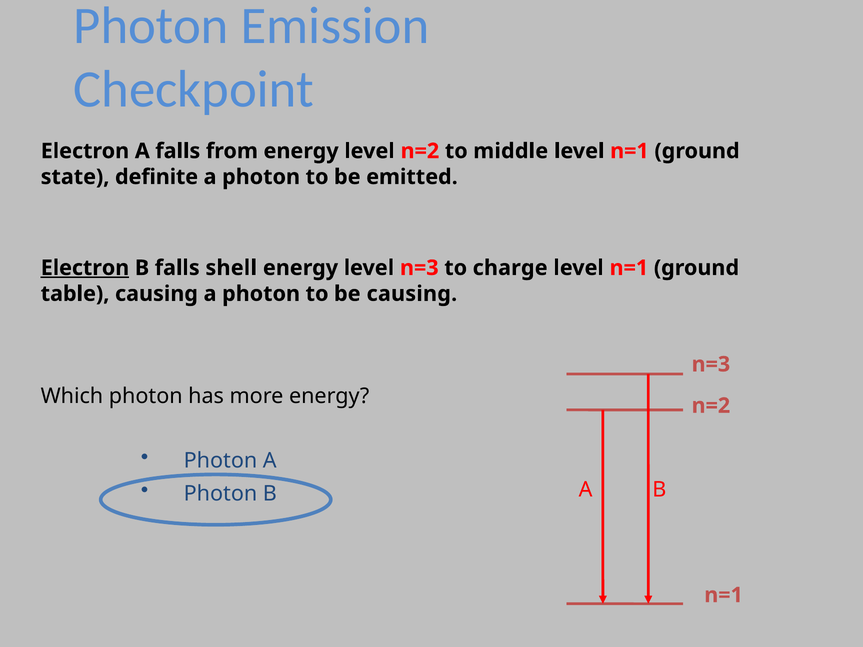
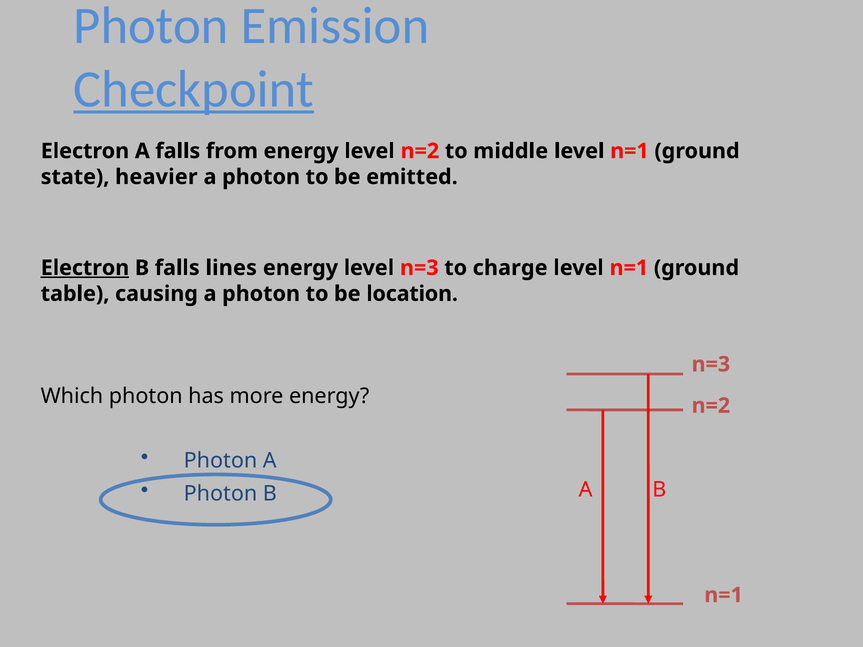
Checkpoint underline: none -> present (194, 89)
definite: definite -> heavier (156, 177)
shell: shell -> lines (231, 268)
be causing: causing -> location (412, 294)
